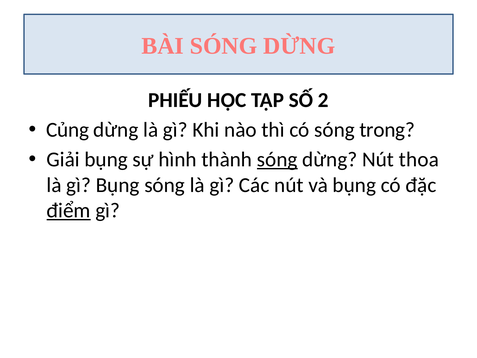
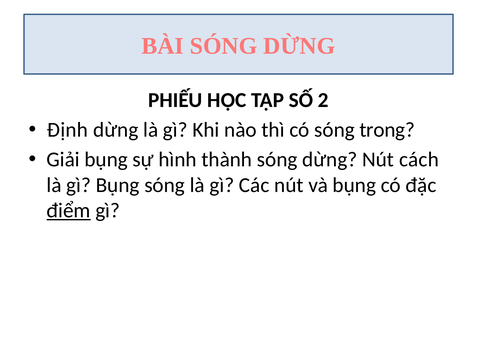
Củng: Củng -> Định (67, 130)
sóng underline: present -> none (277, 160)
thoa: thoa -> cách (419, 160)
